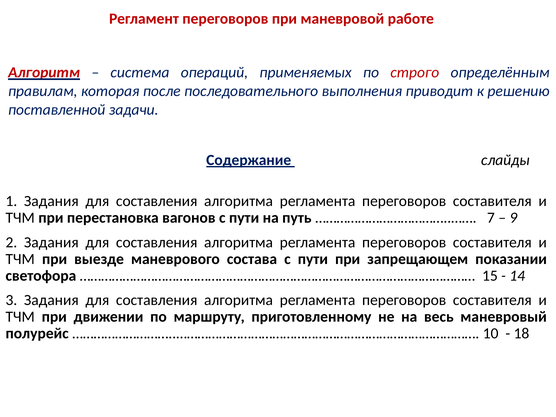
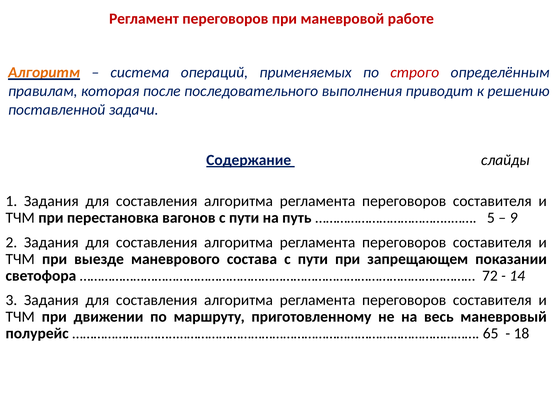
Алгоритм colour: red -> orange (44, 73)
7: 7 -> 5 (491, 218)
15: 15 -> 72 (490, 276)
10: 10 -> 65 (491, 333)
